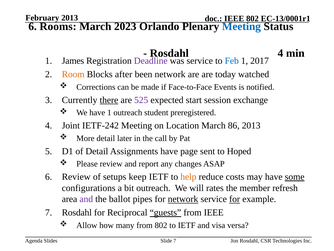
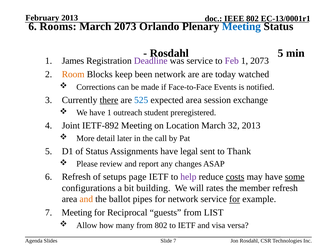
March 2023: 2023 -> 2073 (125, 26)
Rosdahl 4: 4 -> 5 (280, 53)
Feb colour: blue -> purple (232, 61)
1 2017: 2017 -> 2073 (260, 61)
after: after -> keep (124, 74)
525 colour: purple -> blue (141, 100)
expected start: start -> area (194, 100)
IETF-242: IETF-242 -> IETF-892 (100, 125)
86: 86 -> 32 (234, 125)
of Detail: Detail -> Status (97, 151)
page: page -> legal (189, 151)
Hoped: Hoped -> Thank (239, 151)
6 Review: Review -> Refresh (76, 176)
keep: keep -> page (138, 176)
help colour: orange -> purple (188, 176)
costs underline: none -> present (235, 176)
bit outreach: outreach -> building (153, 188)
and colour: purple -> orange (86, 199)
network underline: present -> none (183, 199)
7 Rosdahl: Rosdahl -> Meeting (77, 212)
guests underline: present -> none (165, 212)
from IEEE: IEEE -> LIST (214, 212)
